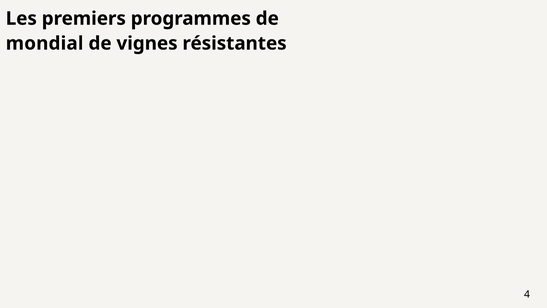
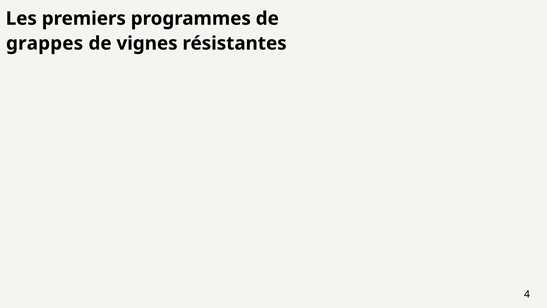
mondial: mondial -> grappes (45, 43)
